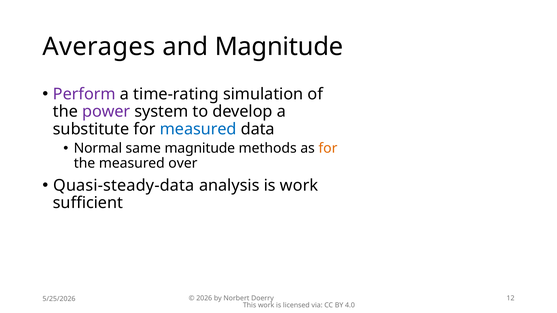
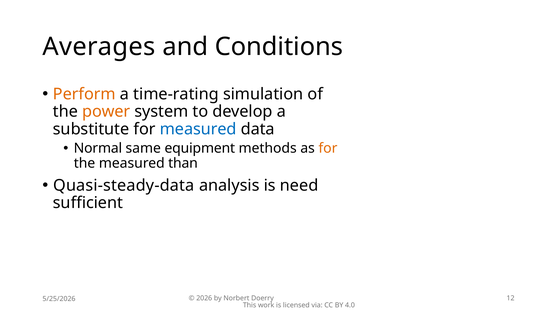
and Magnitude: Magnitude -> Conditions (279, 47)
Perform colour: purple -> orange (84, 94)
power colour: purple -> orange (106, 112)
same magnitude: magnitude -> equipment (200, 148)
over: over -> than (183, 164)
is work: work -> need (299, 186)
